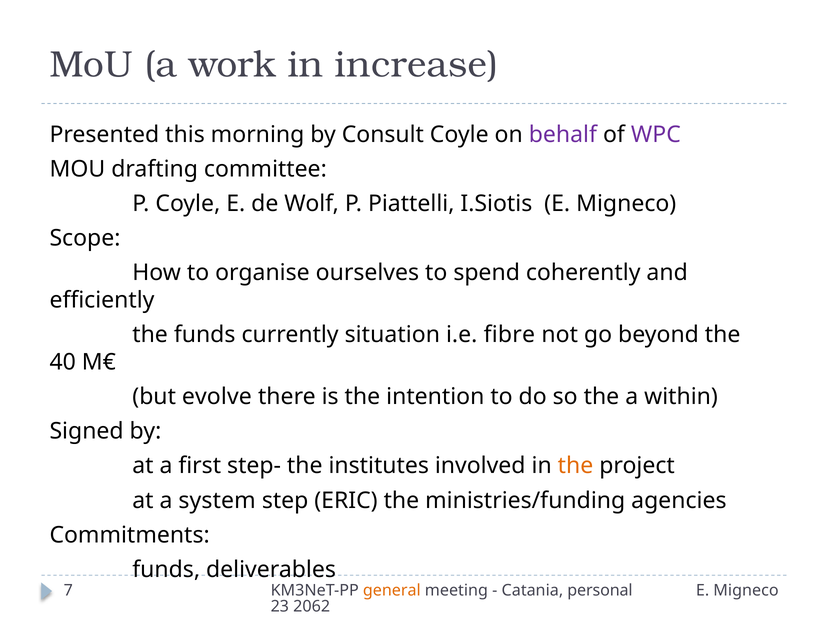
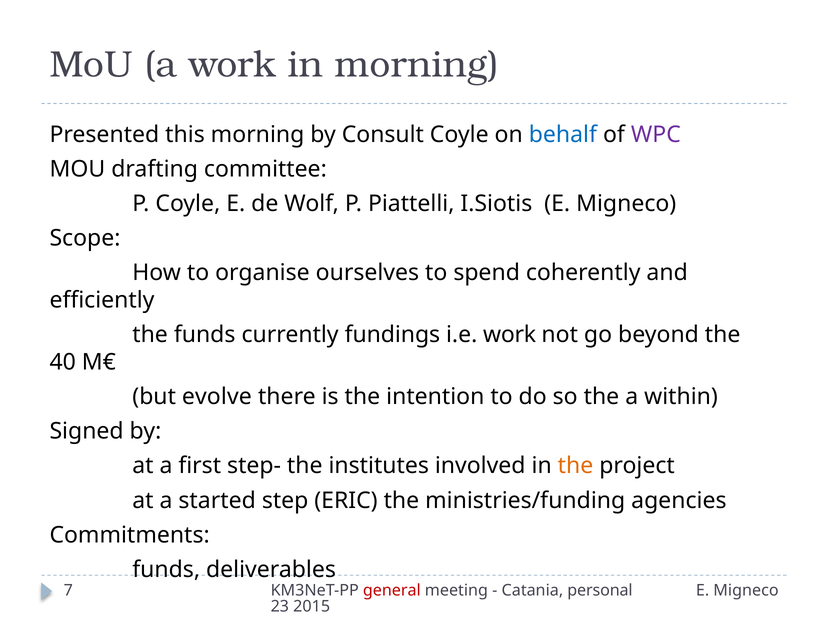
in increase: increase -> morning (417, 64)
behalf colour: purple -> blue (563, 135)
situation: situation -> fundings (392, 335)
i.e fibre: fibre -> work (510, 335)
system: system -> started (217, 500)
general colour: orange -> red (392, 590)
2062: 2062 -> 2015 (312, 607)
